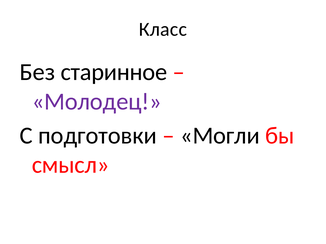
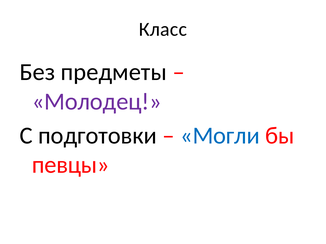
старинное: старинное -> предметы (114, 72)
Могли colour: black -> blue (220, 136)
смысл: смысл -> певцы (71, 165)
